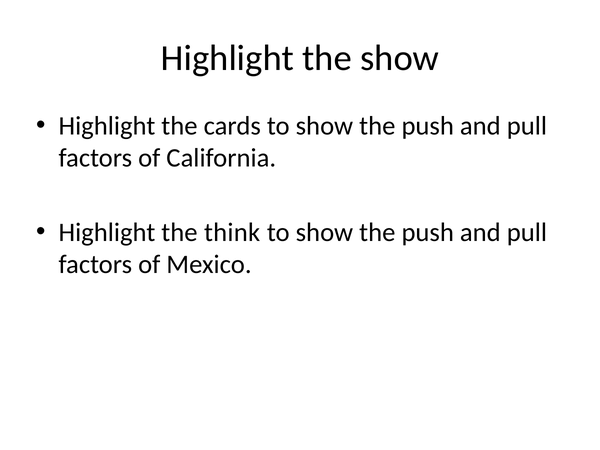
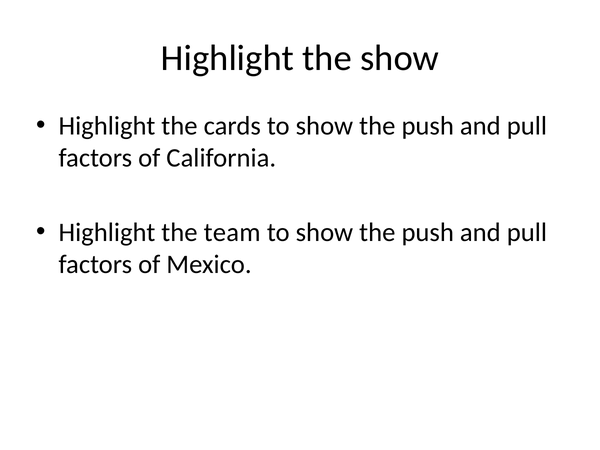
think: think -> team (232, 233)
